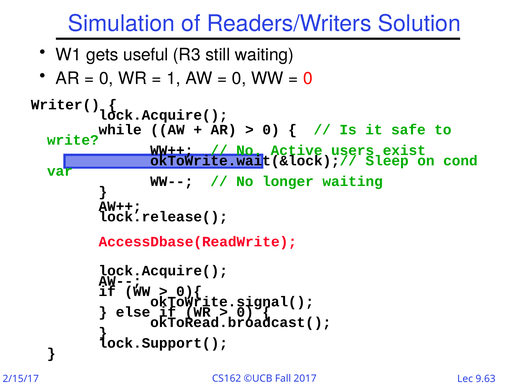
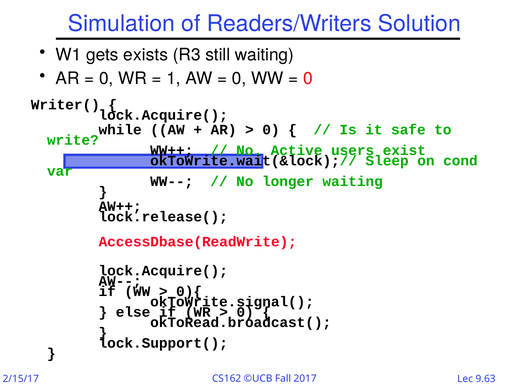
useful: useful -> exists (146, 55)
